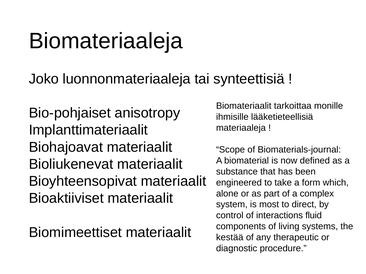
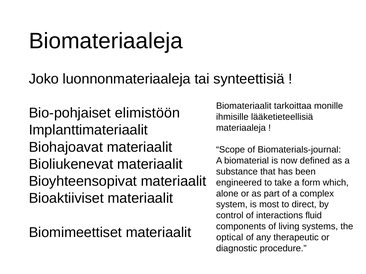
anisotropy: anisotropy -> elimistöön (147, 113)
kestää: kestää -> optical (230, 238)
